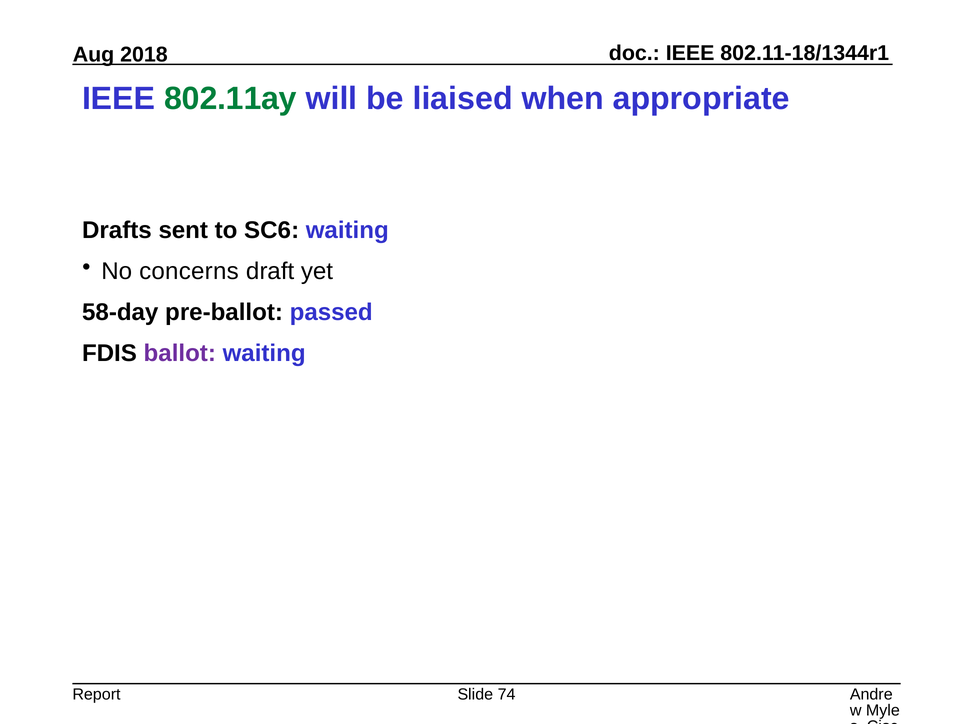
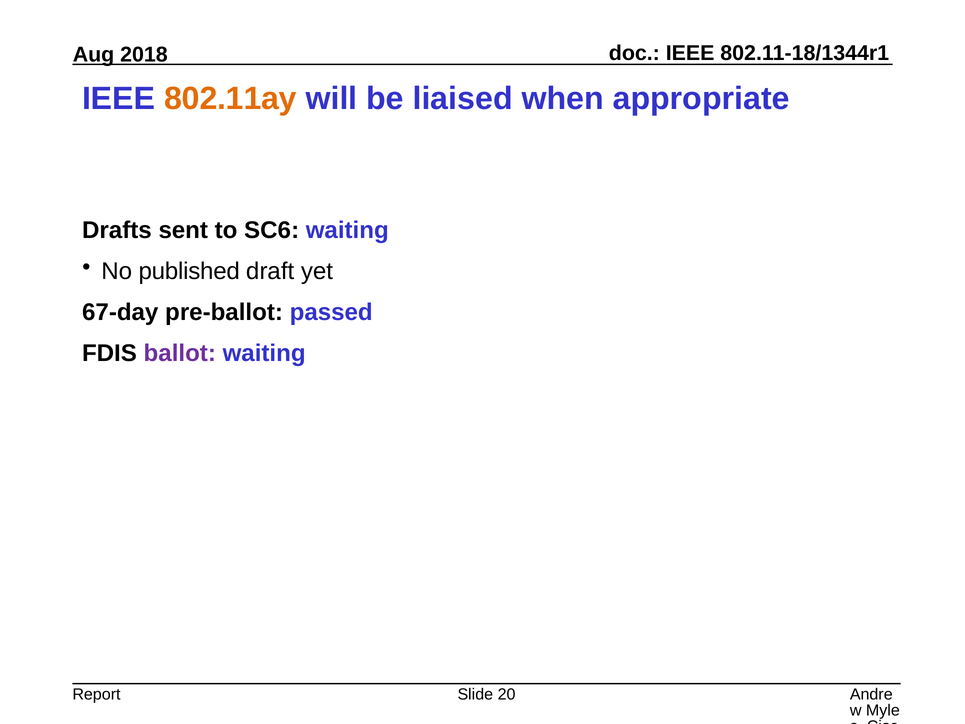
802.11ay colour: green -> orange (231, 99)
concerns: concerns -> published (189, 271)
58-day: 58-day -> 67-day (120, 312)
74: 74 -> 20 (507, 694)
